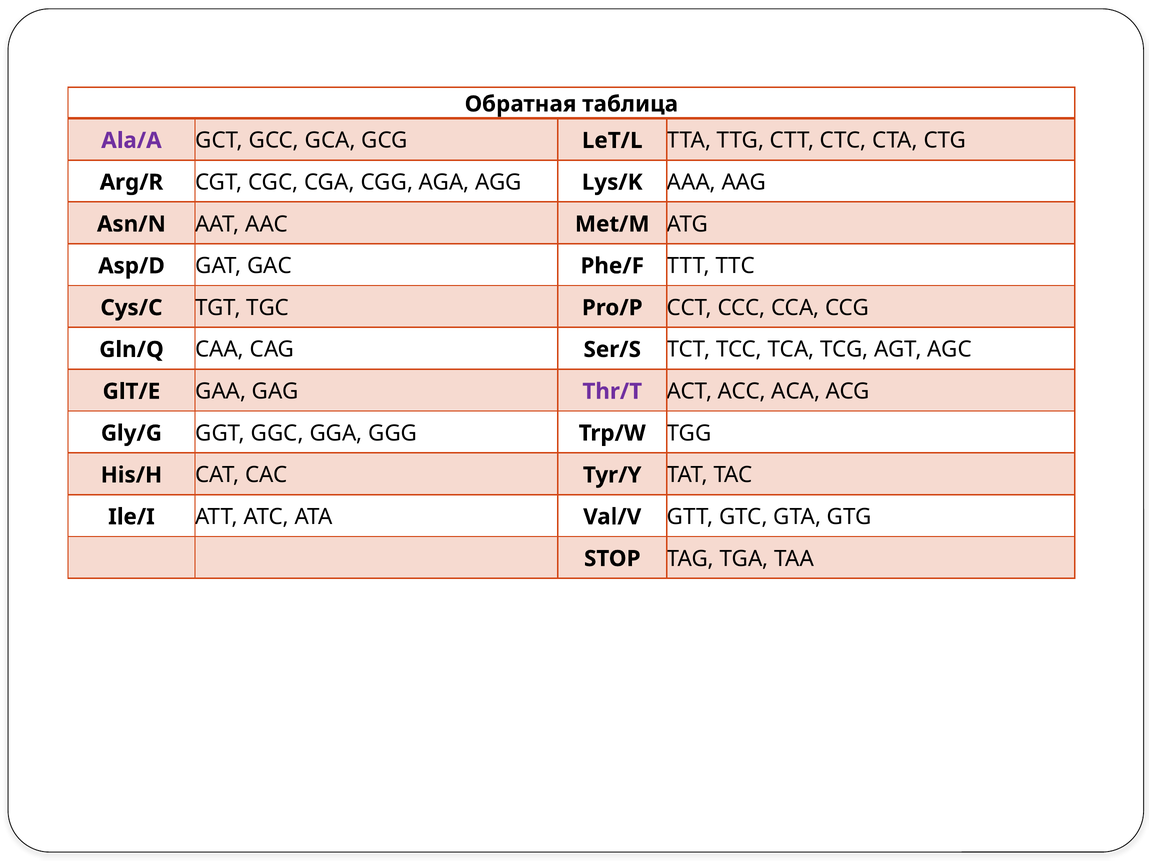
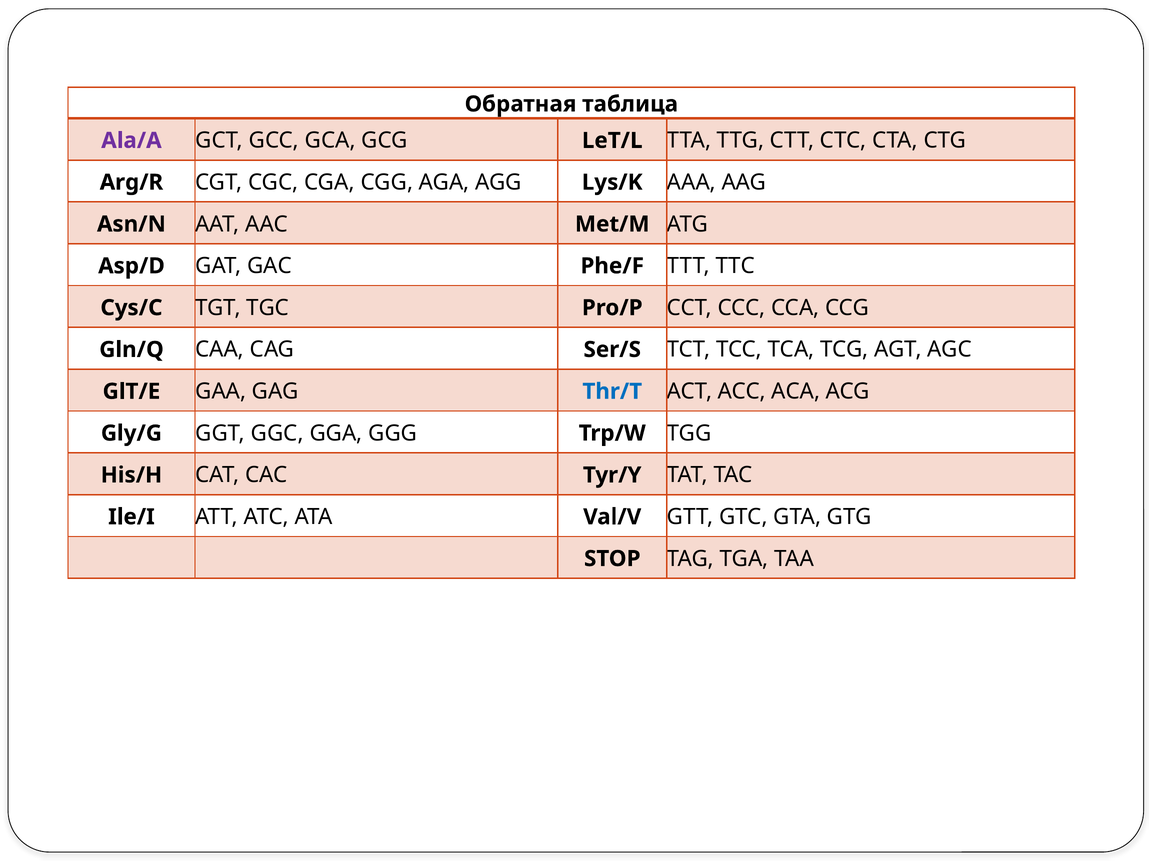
Thr/T colour: purple -> blue (612, 391)
